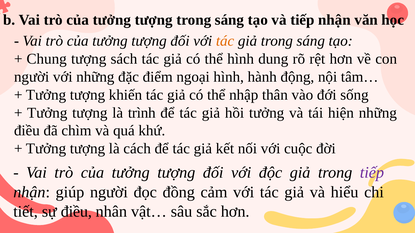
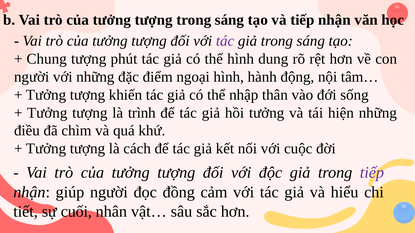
tác colour: orange -> purple (225, 41)
sách: sách -> phút (124, 59)
sự điều: điều -> cuối (76, 212)
